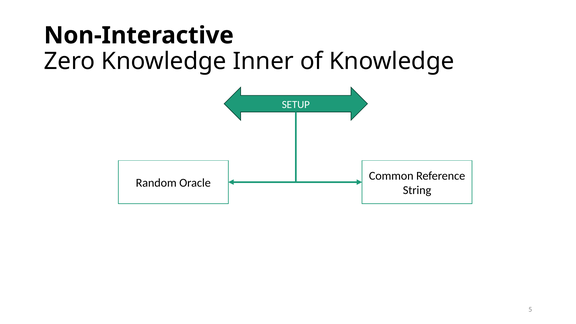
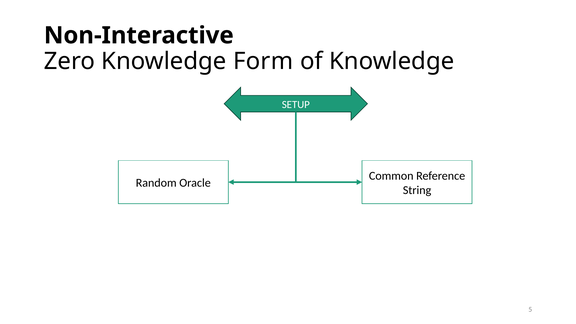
Inner: Inner -> Form (263, 61)
